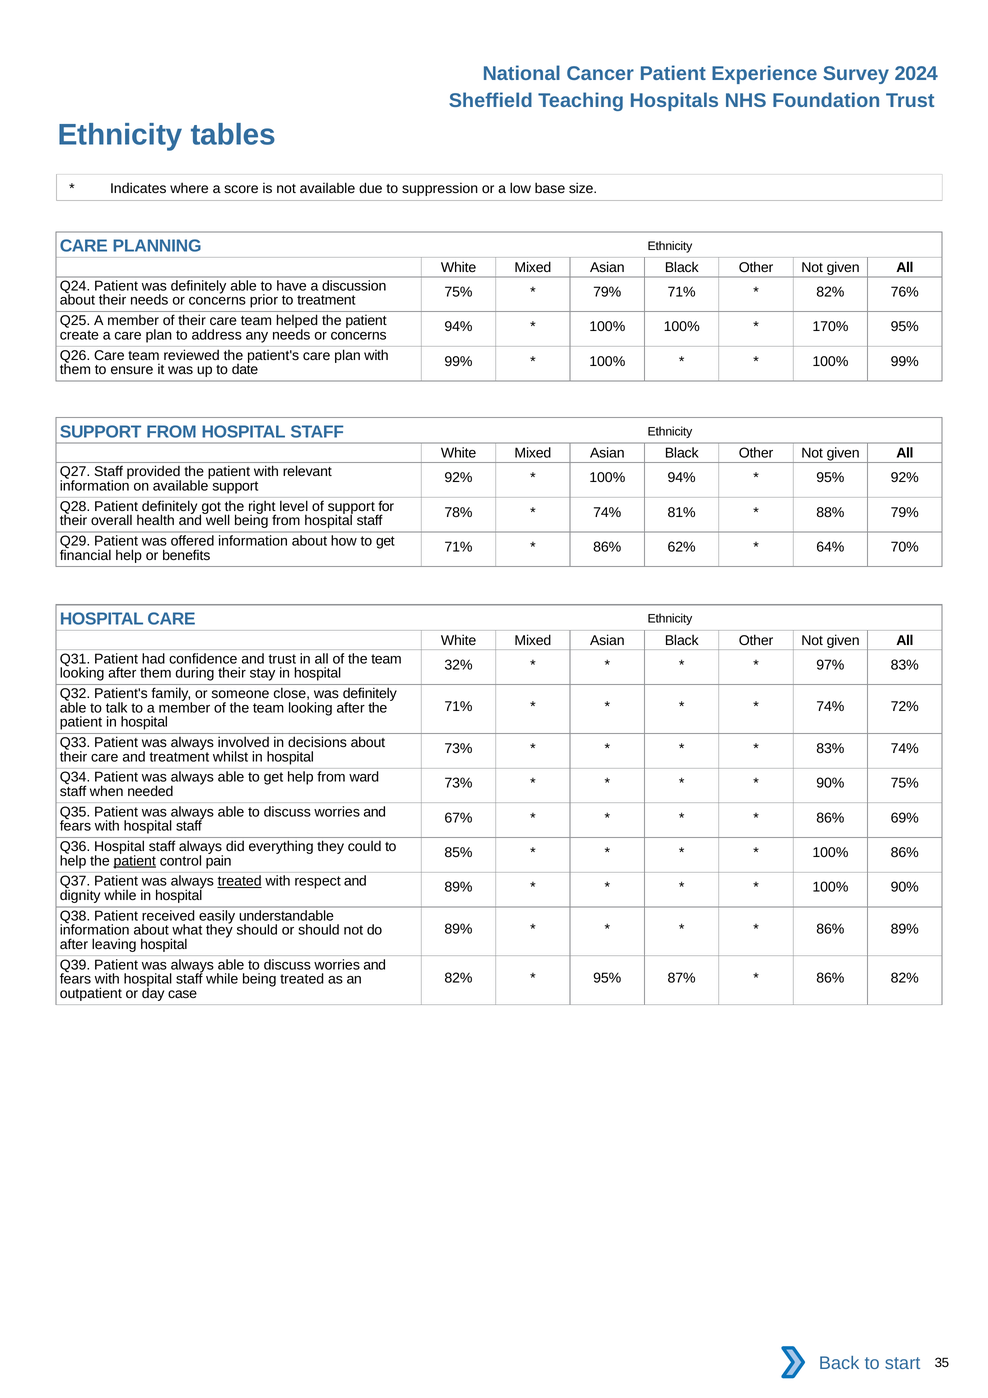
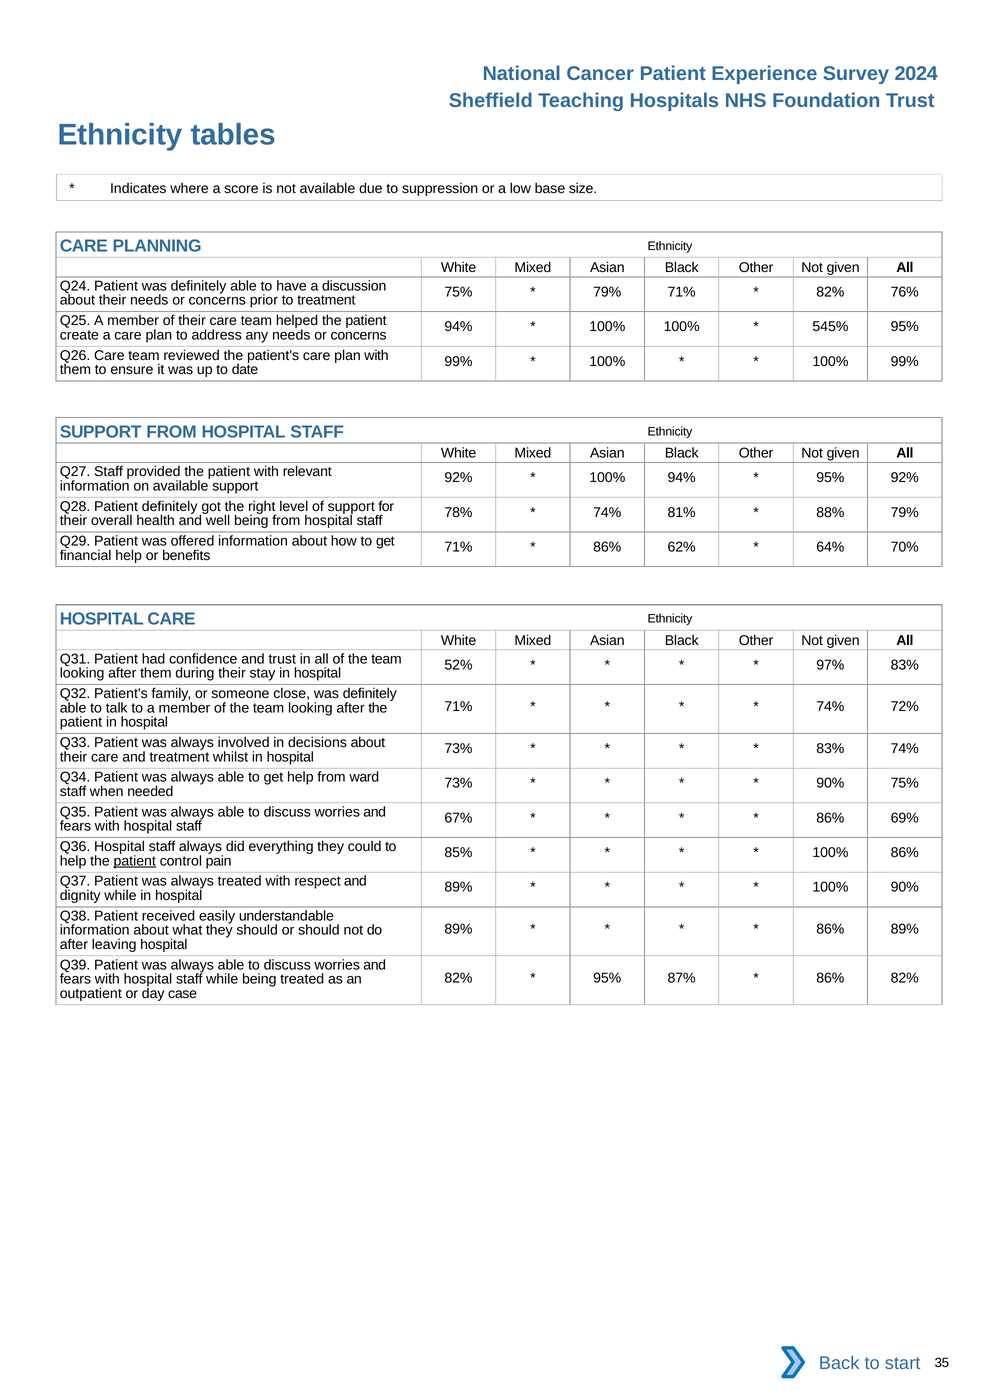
170%: 170% -> 545% (830, 327)
32%: 32% -> 52% (459, 665)
treated underline: present -> none (240, 881)
